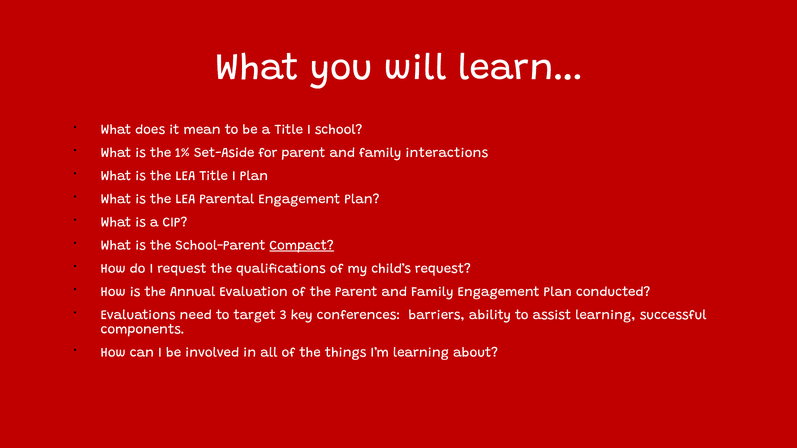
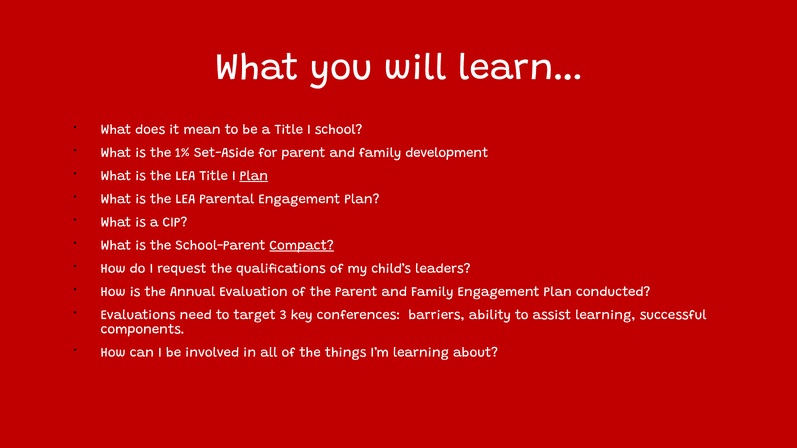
interactions: interactions -> development (447, 153)
Plan underline: none -> present (254, 176)
child’s request: request -> leaders (443, 269)
